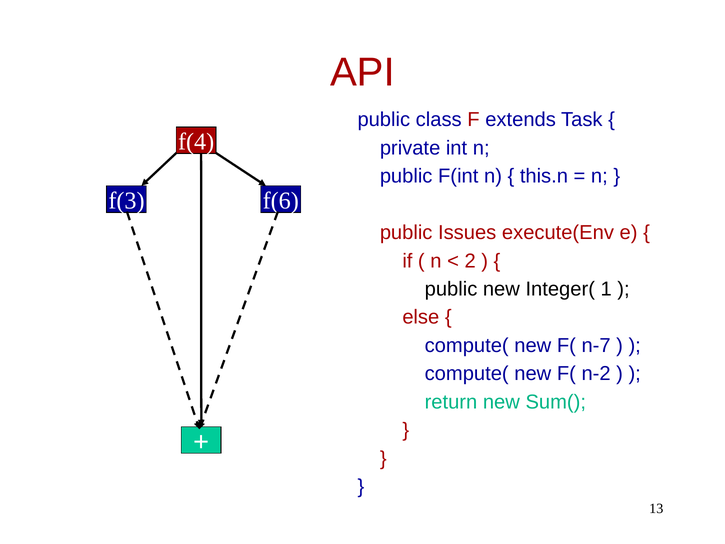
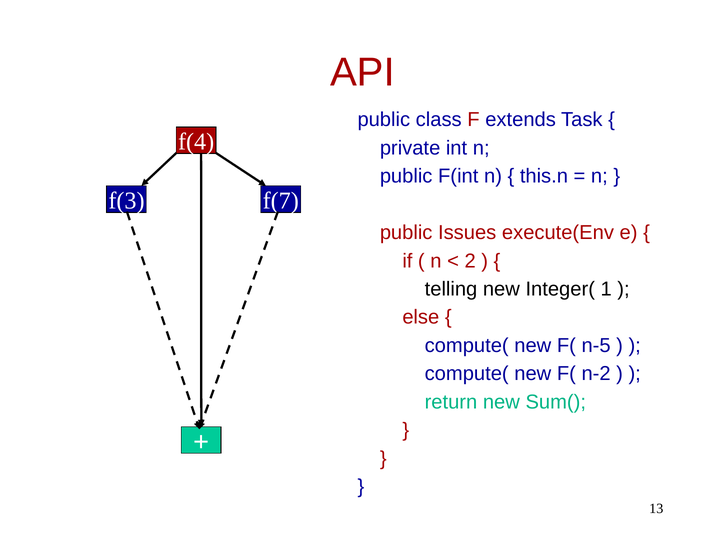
f(6: f(6 -> f(7 (281, 201)
public: public -> telling (451, 289)
n-7: n-7 -> n-5 (596, 345)
